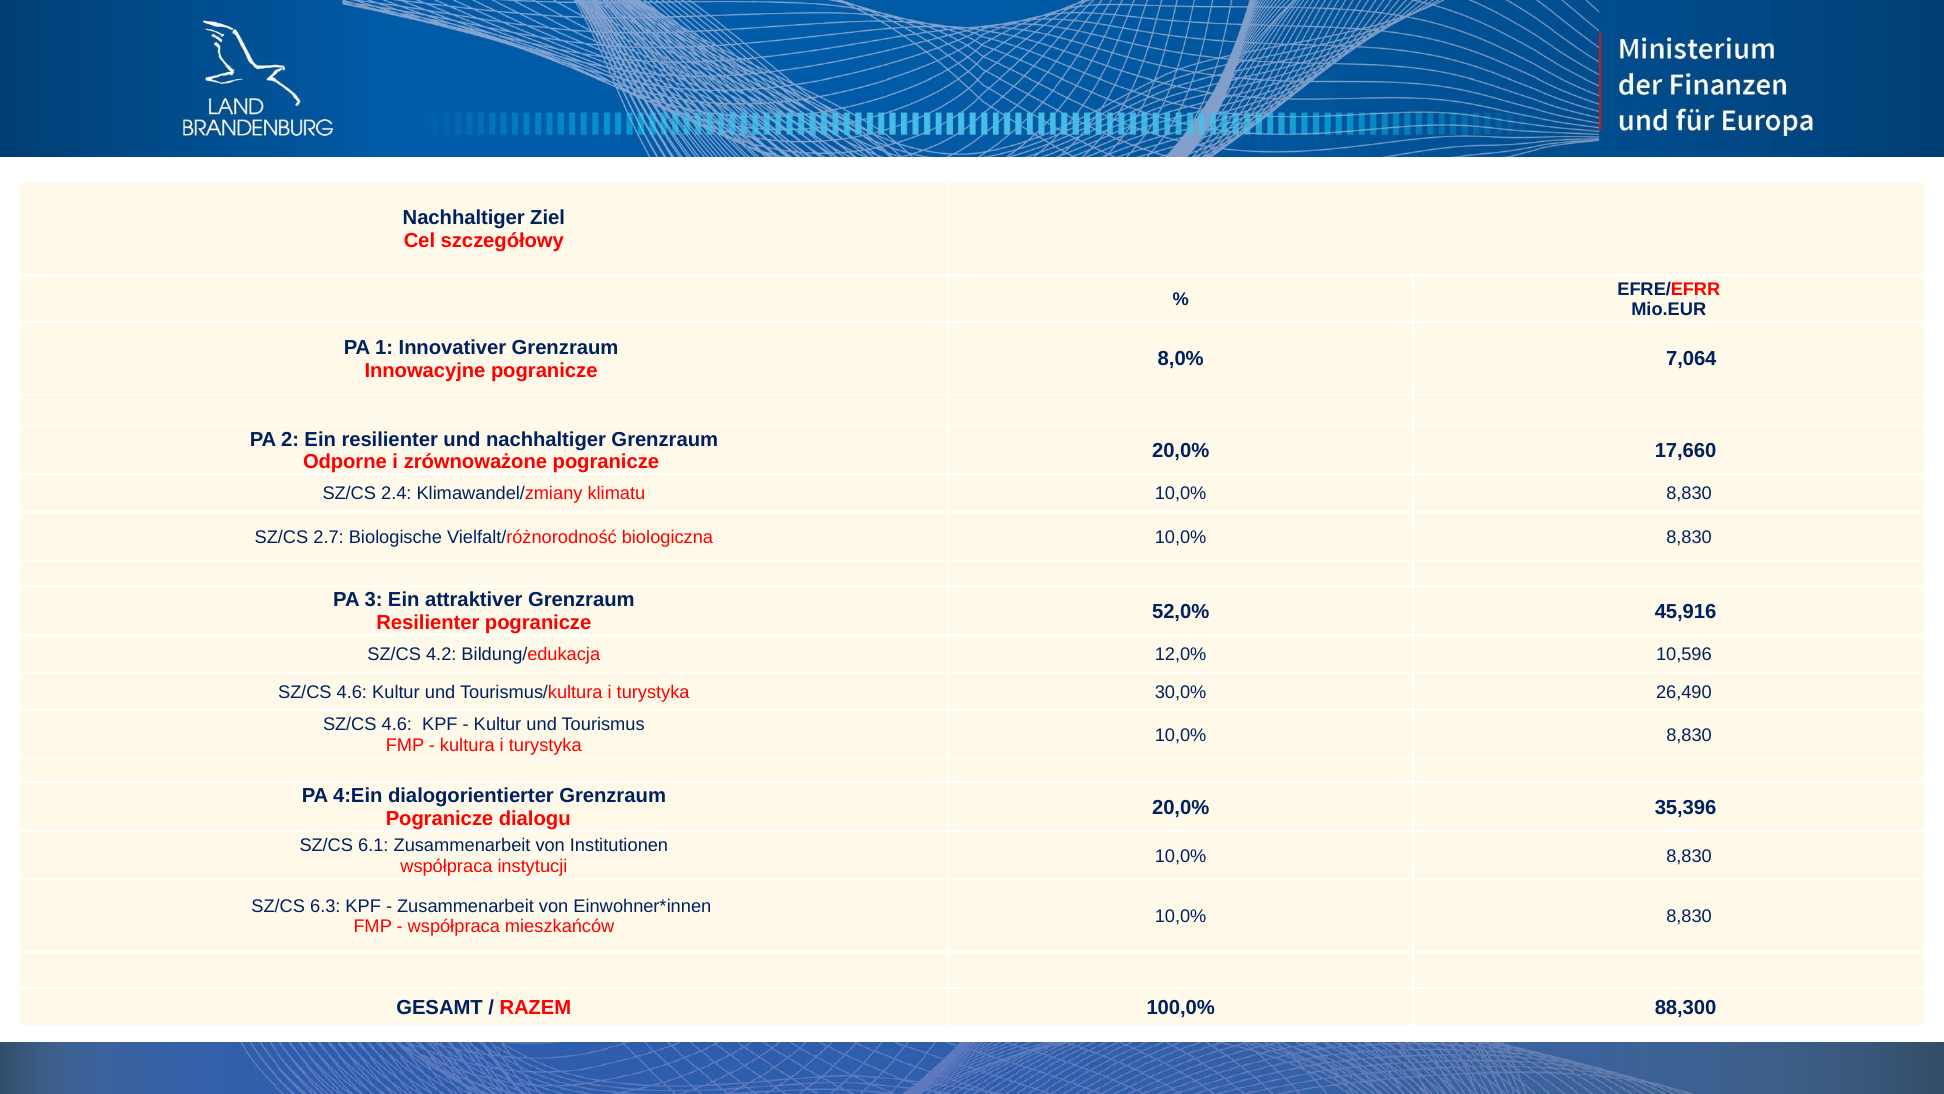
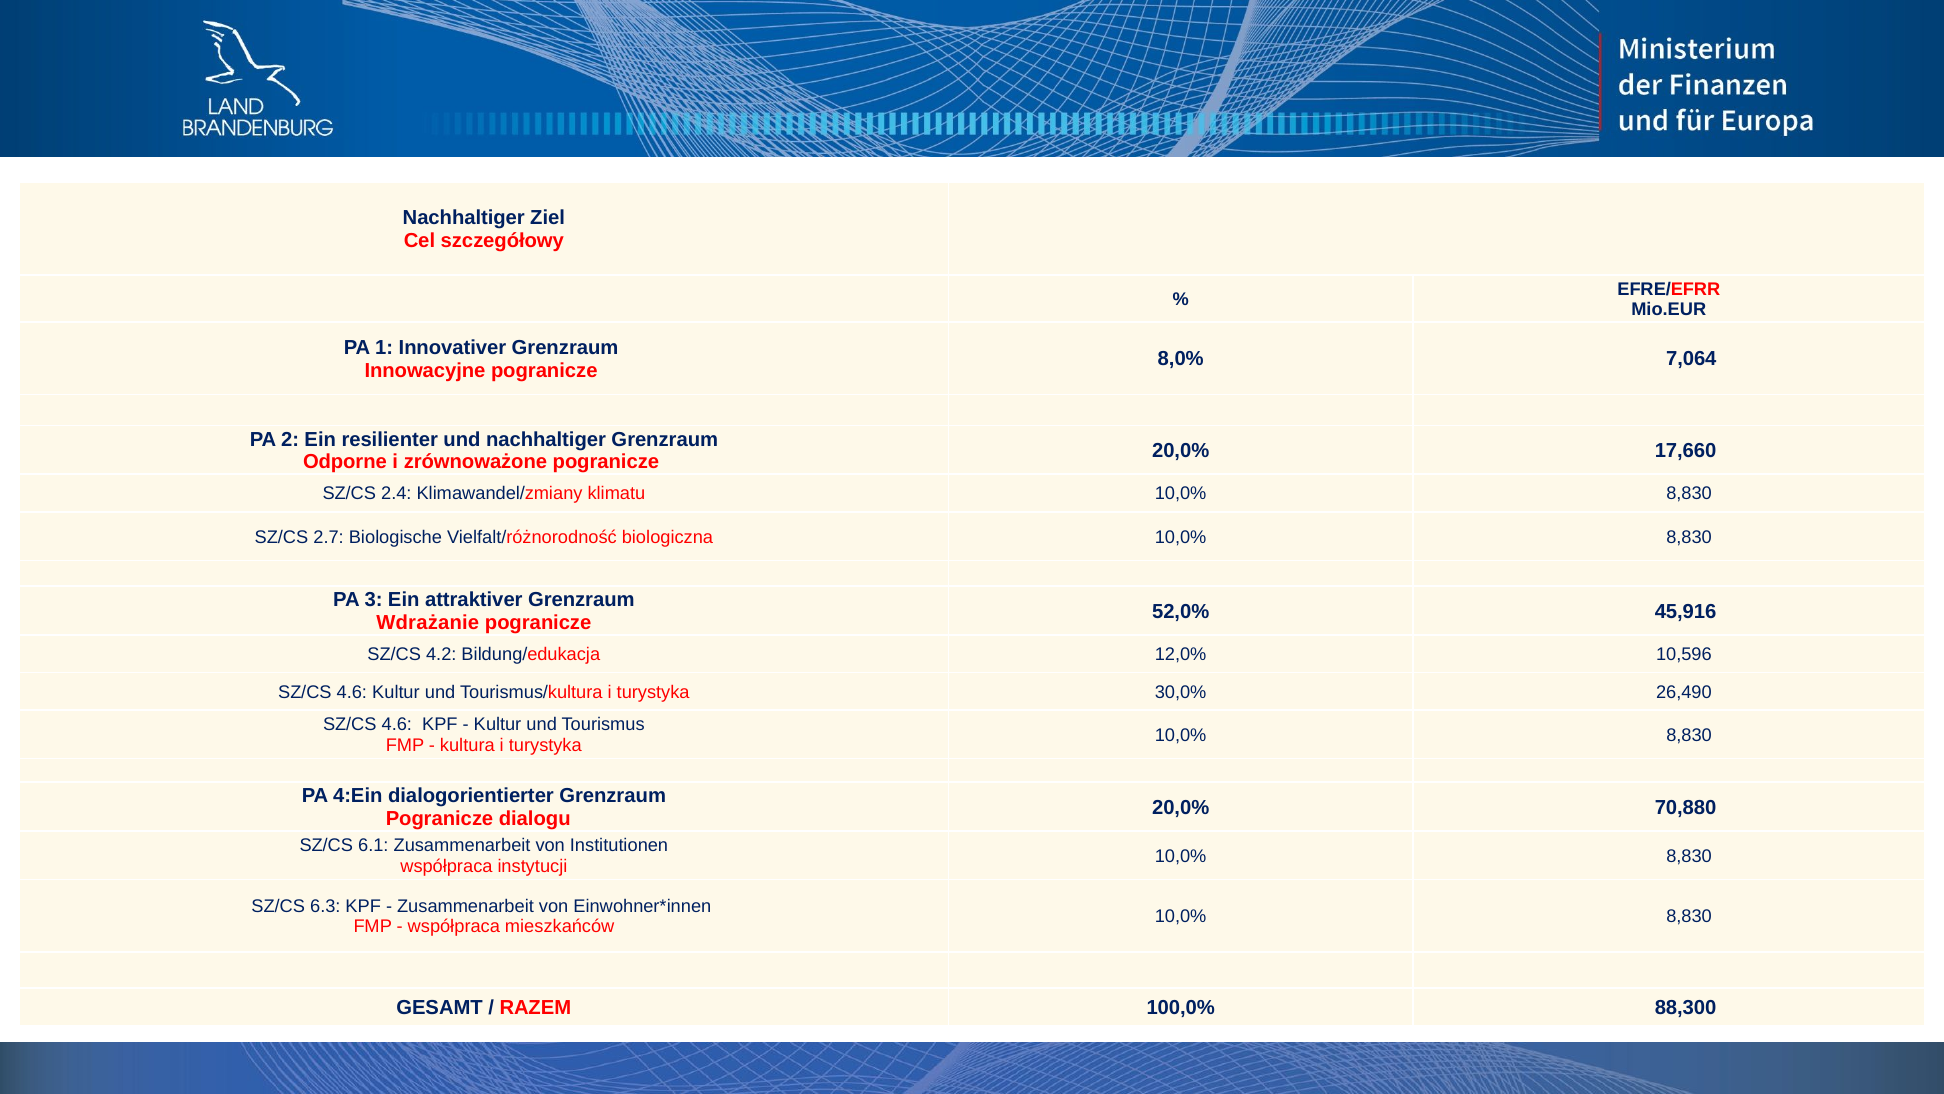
Resilienter: Resilienter -> Wdrażanie (428, 622)
35,396: 35,396 -> 70,880 (1686, 807)
